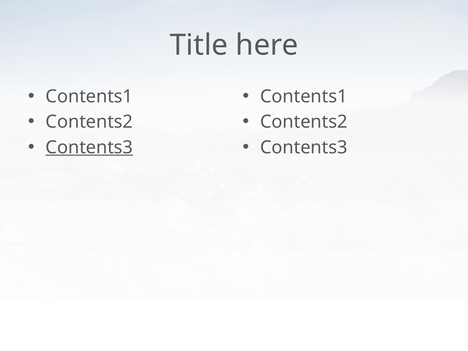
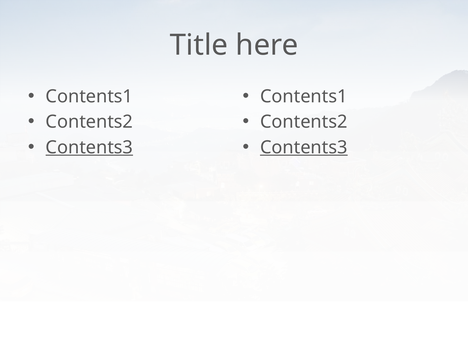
Contents3 underline: none -> present (304, 147)
